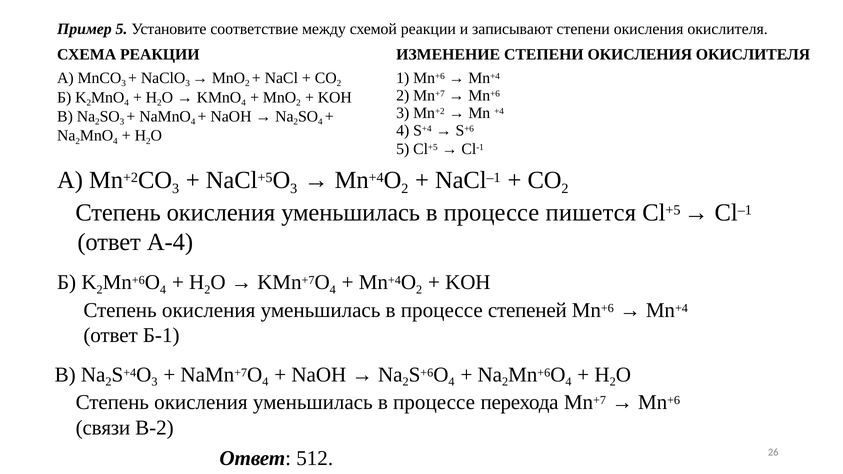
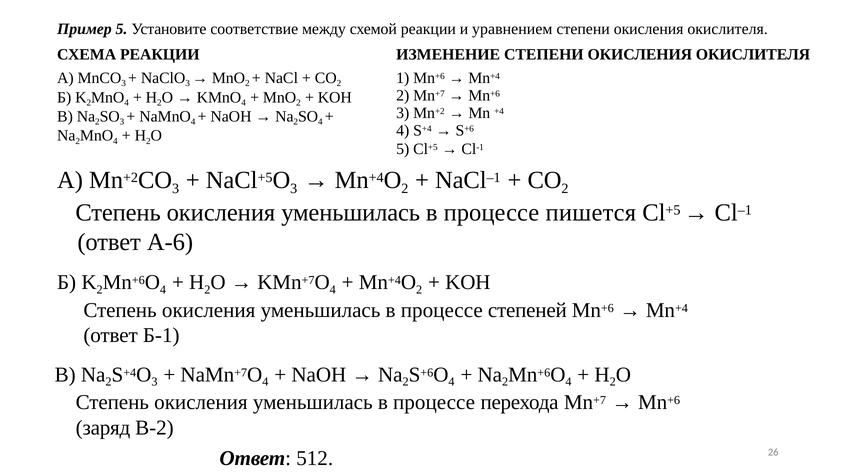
записывают: записывают -> уравнением (512, 29)
А-4: А-4 -> А-6 (170, 242)
связи: связи -> заряд (103, 428)
